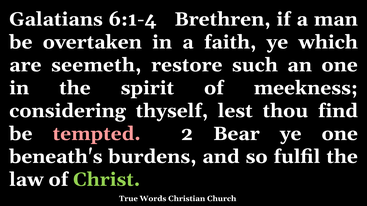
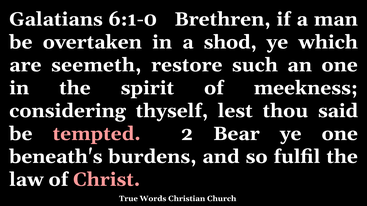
6:1-4: 6:1-4 -> 6:1-0 (133, 19)
faith: faith -> shod (230, 42)
find: find -> said (338, 111)
Christ colour: light green -> pink (107, 180)
